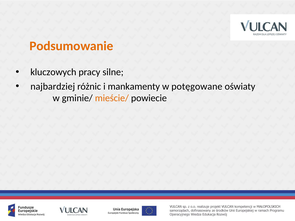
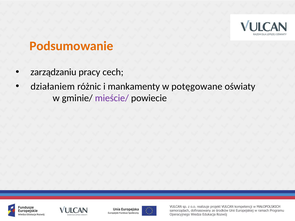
kluczowych: kluczowych -> zarządzaniu (53, 72)
silne: silne -> cech (113, 72)
najbardziej: najbardziej -> działaniem (53, 86)
mieście/ colour: orange -> purple (112, 98)
